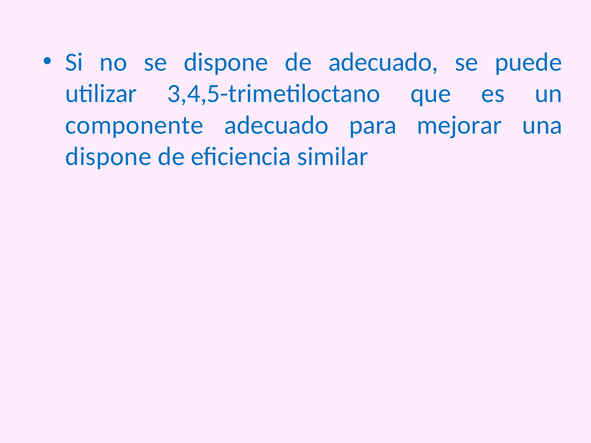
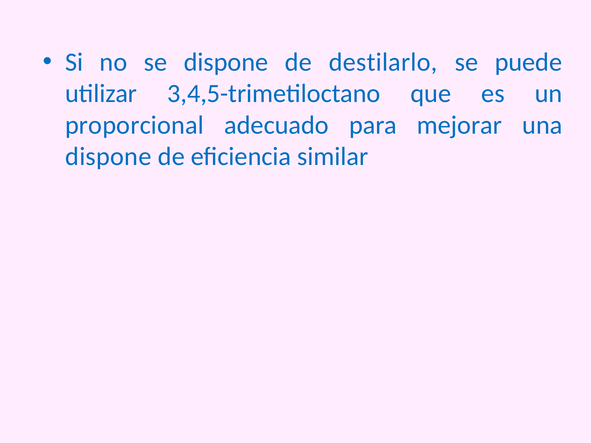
de adecuado: adecuado -> destilarlo (383, 62)
componente: componente -> proporcional (134, 125)
